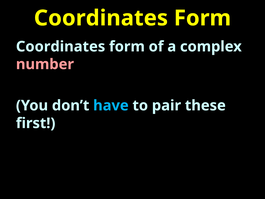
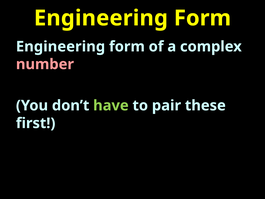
Coordinates: Coordinates -> Engineering (101, 18)
Coordinates: Coordinates -> Engineering (61, 47)
have colour: light blue -> light green (111, 105)
